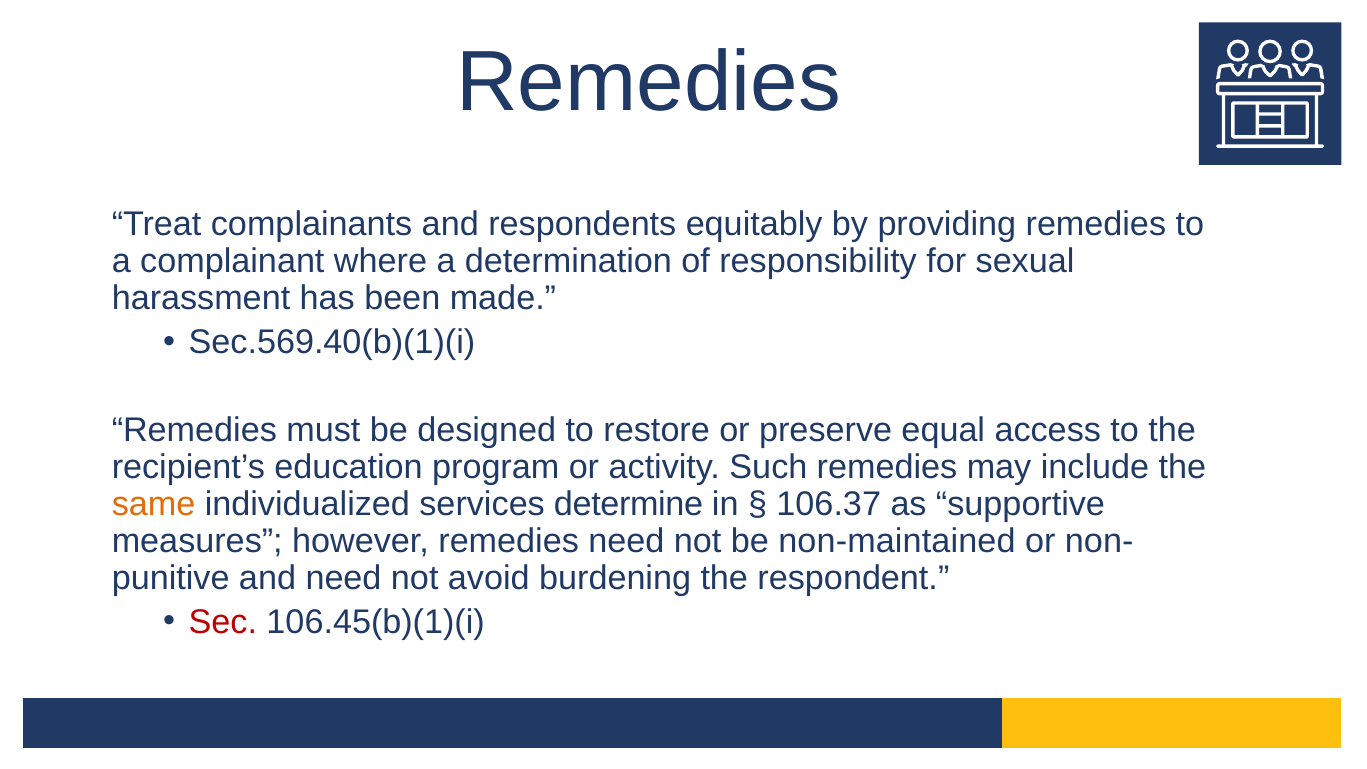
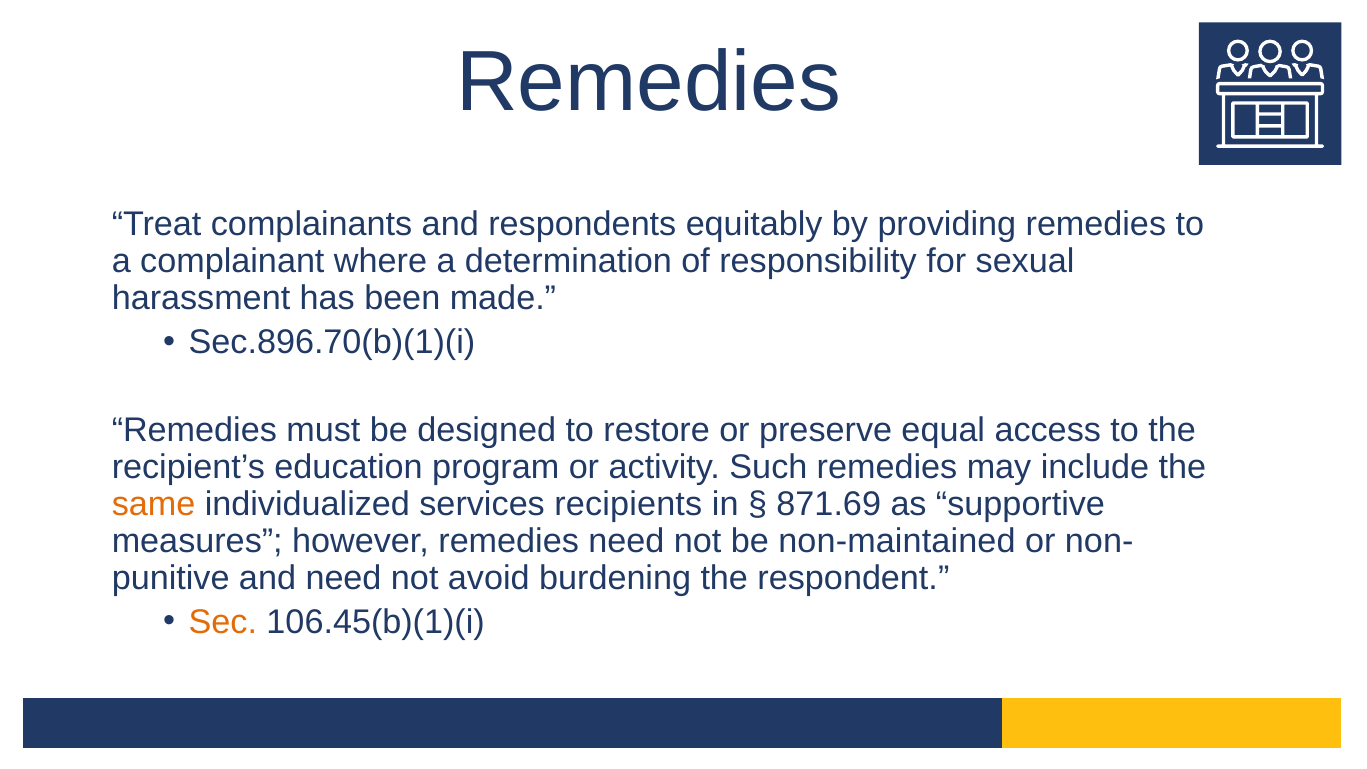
Sec.569.40(b)(1)(i: Sec.569.40(b)(1)(i -> Sec.896.70(b)(1)(i (332, 342)
determine: determine -> recipients (628, 504)
106.37: 106.37 -> 871.69 (829, 504)
Sec colour: red -> orange (223, 622)
